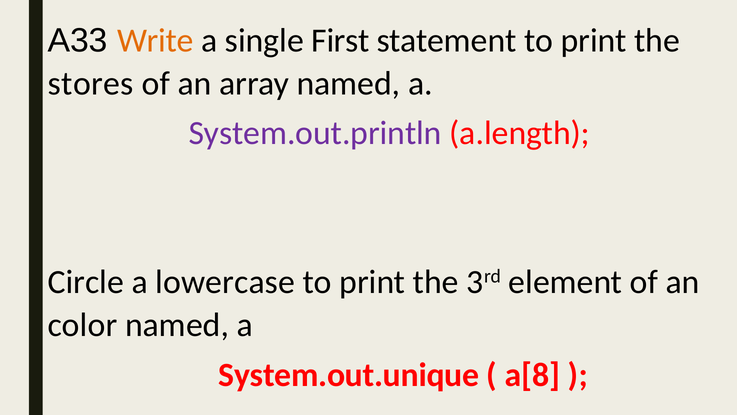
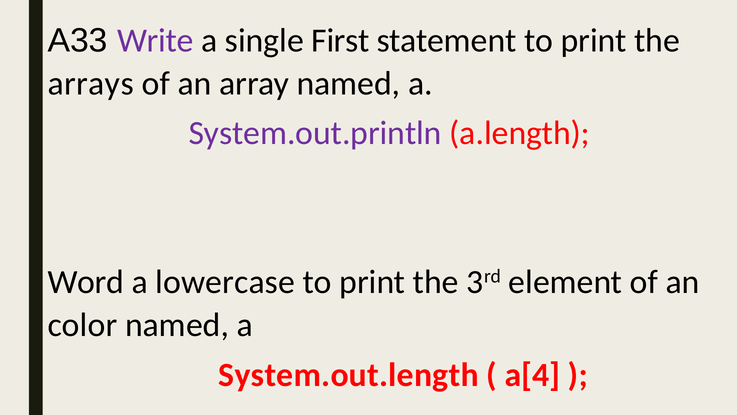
Write colour: orange -> purple (155, 40)
stores: stores -> arrays (91, 84)
Circle: Circle -> Word (86, 282)
System.out.unique: System.out.unique -> System.out.length (349, 374)
a[8: a[8 -> a[4 (533, 374)
